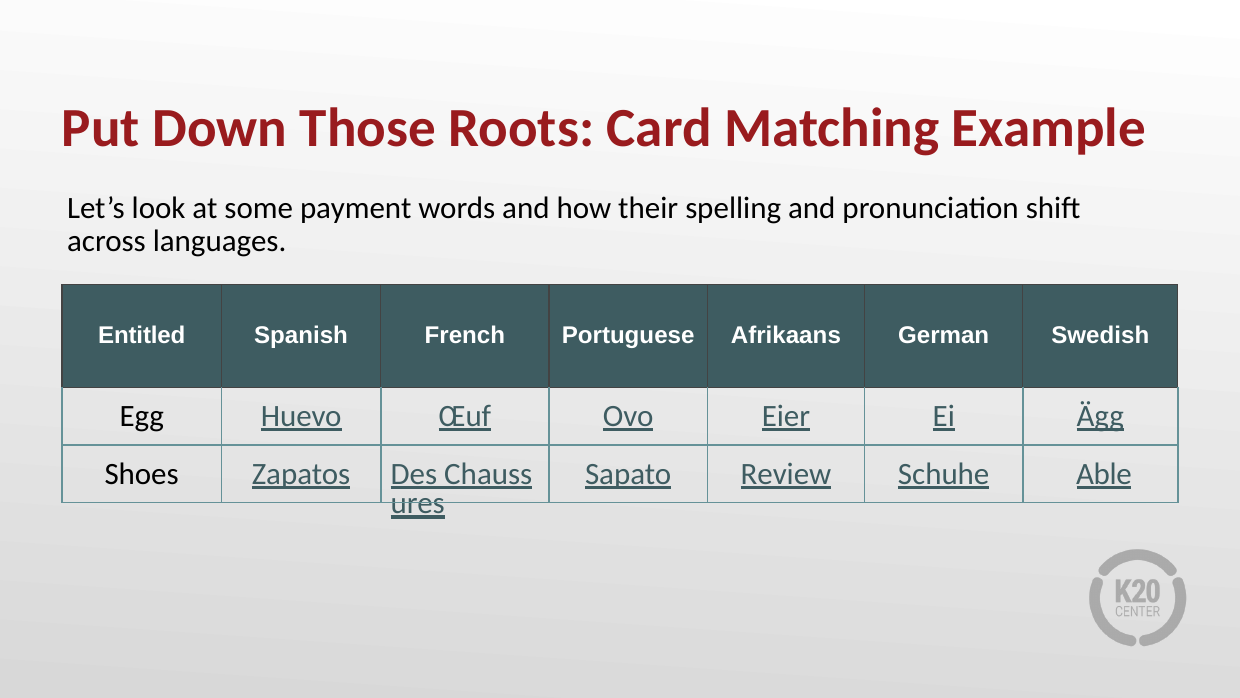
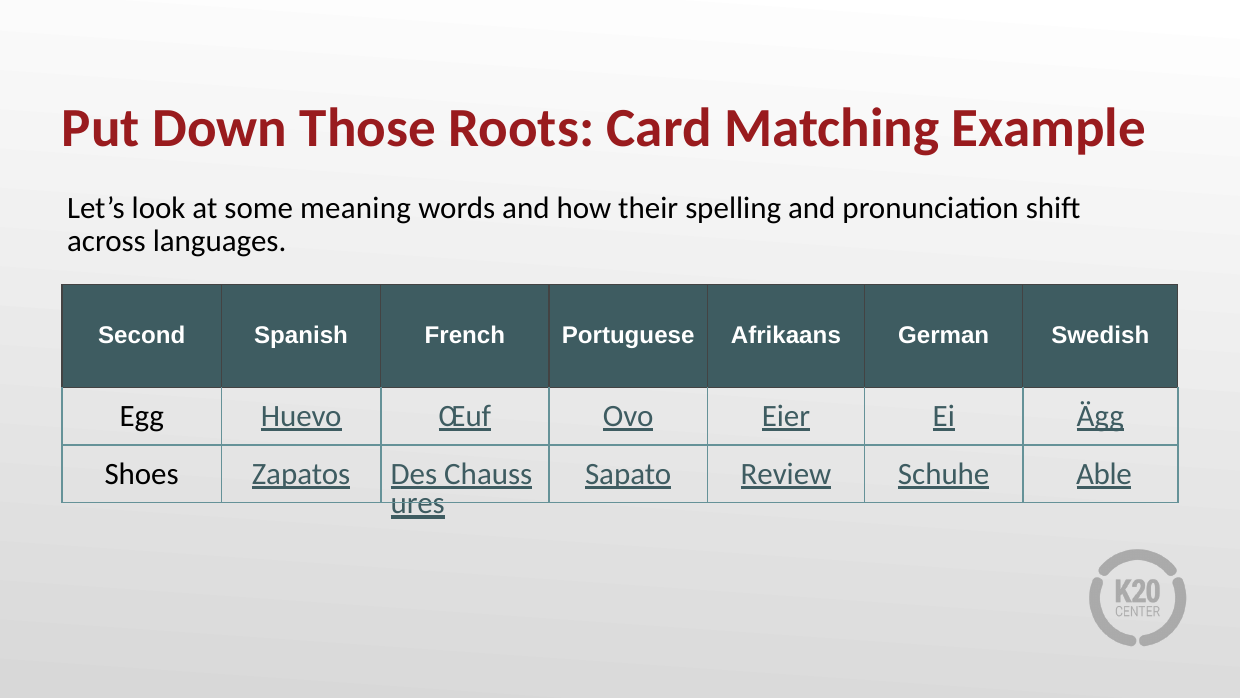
payment: payment -> meaning (356, 208)
Entitled: Entitled -> Second (142, 335)
